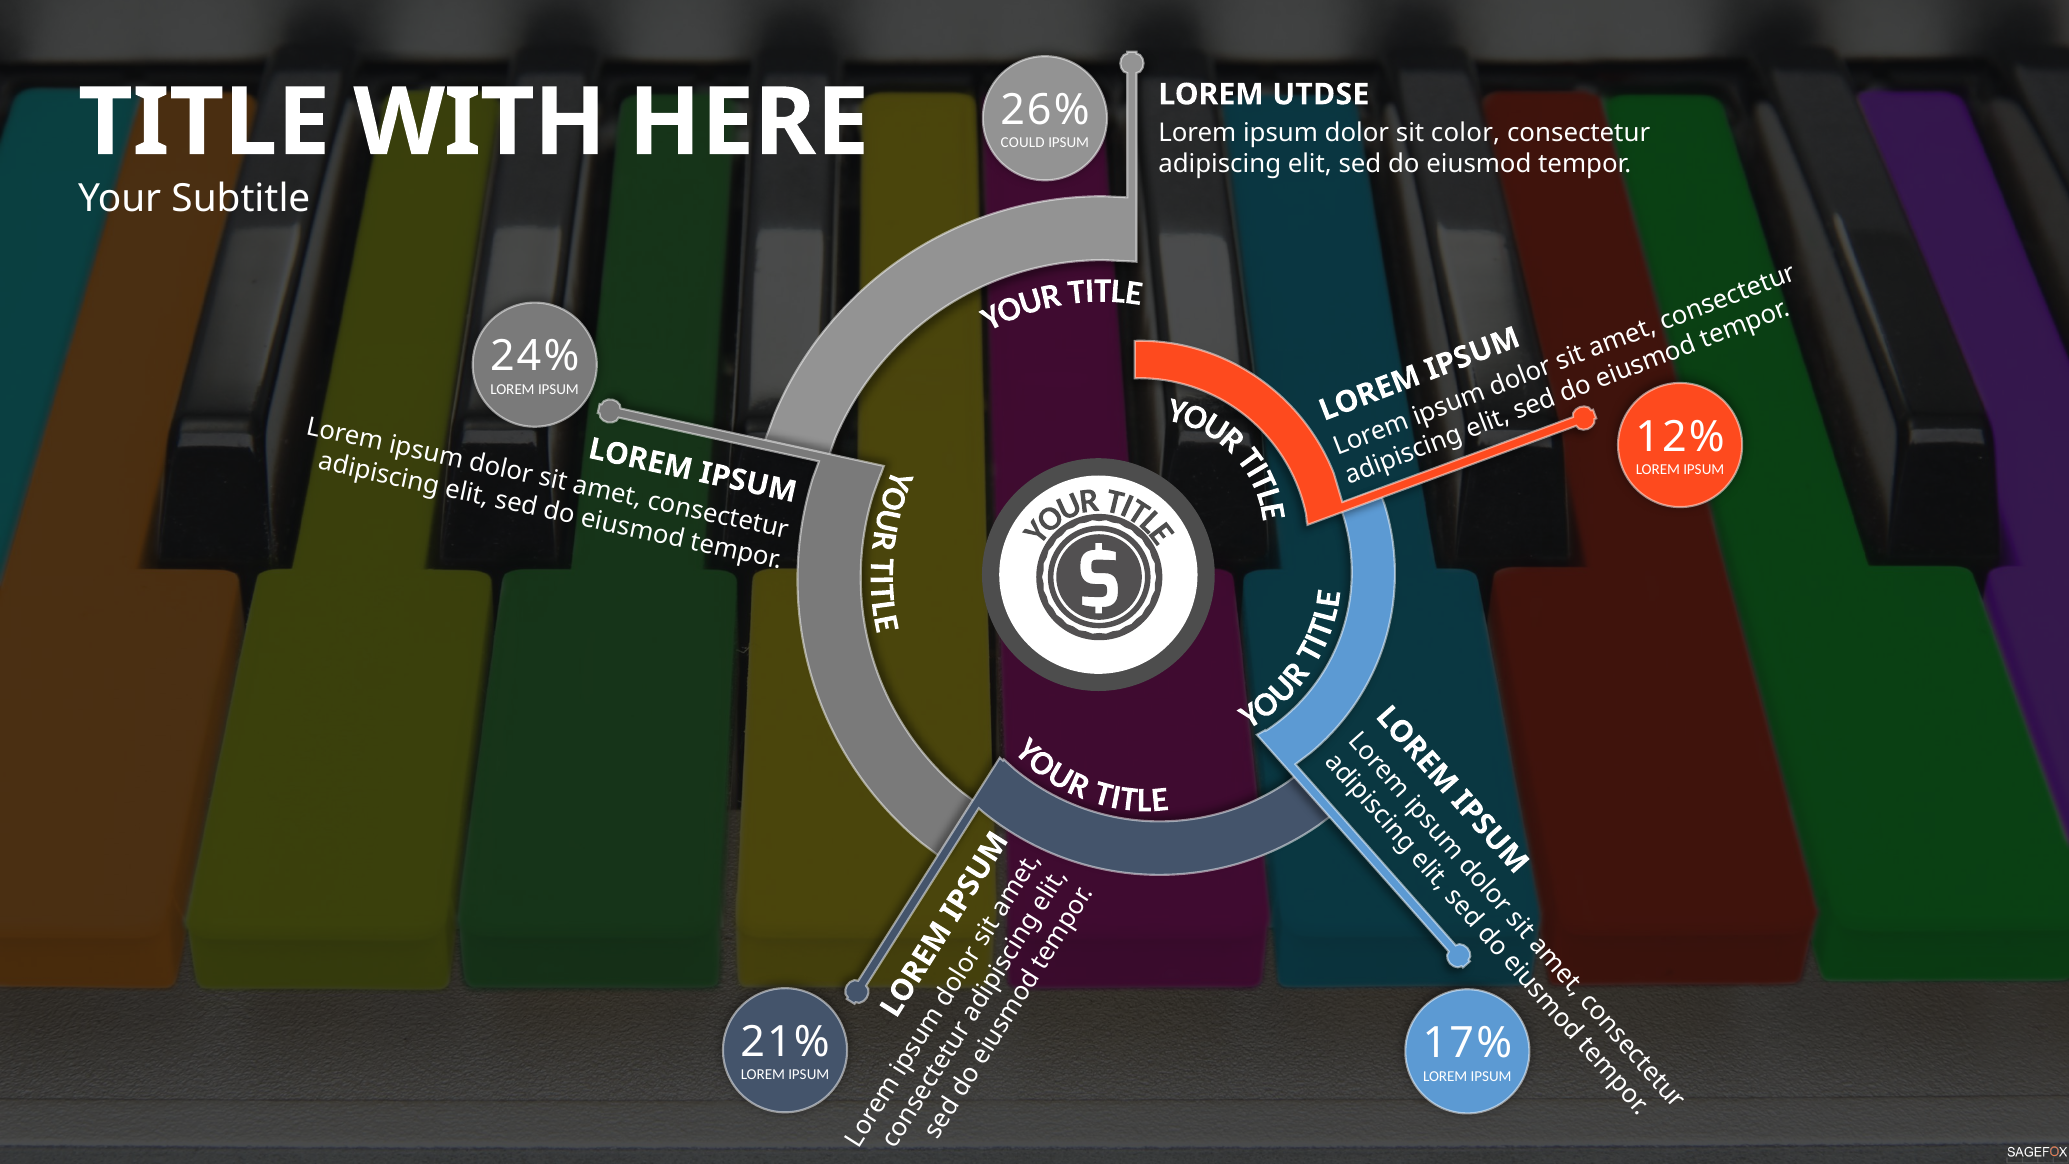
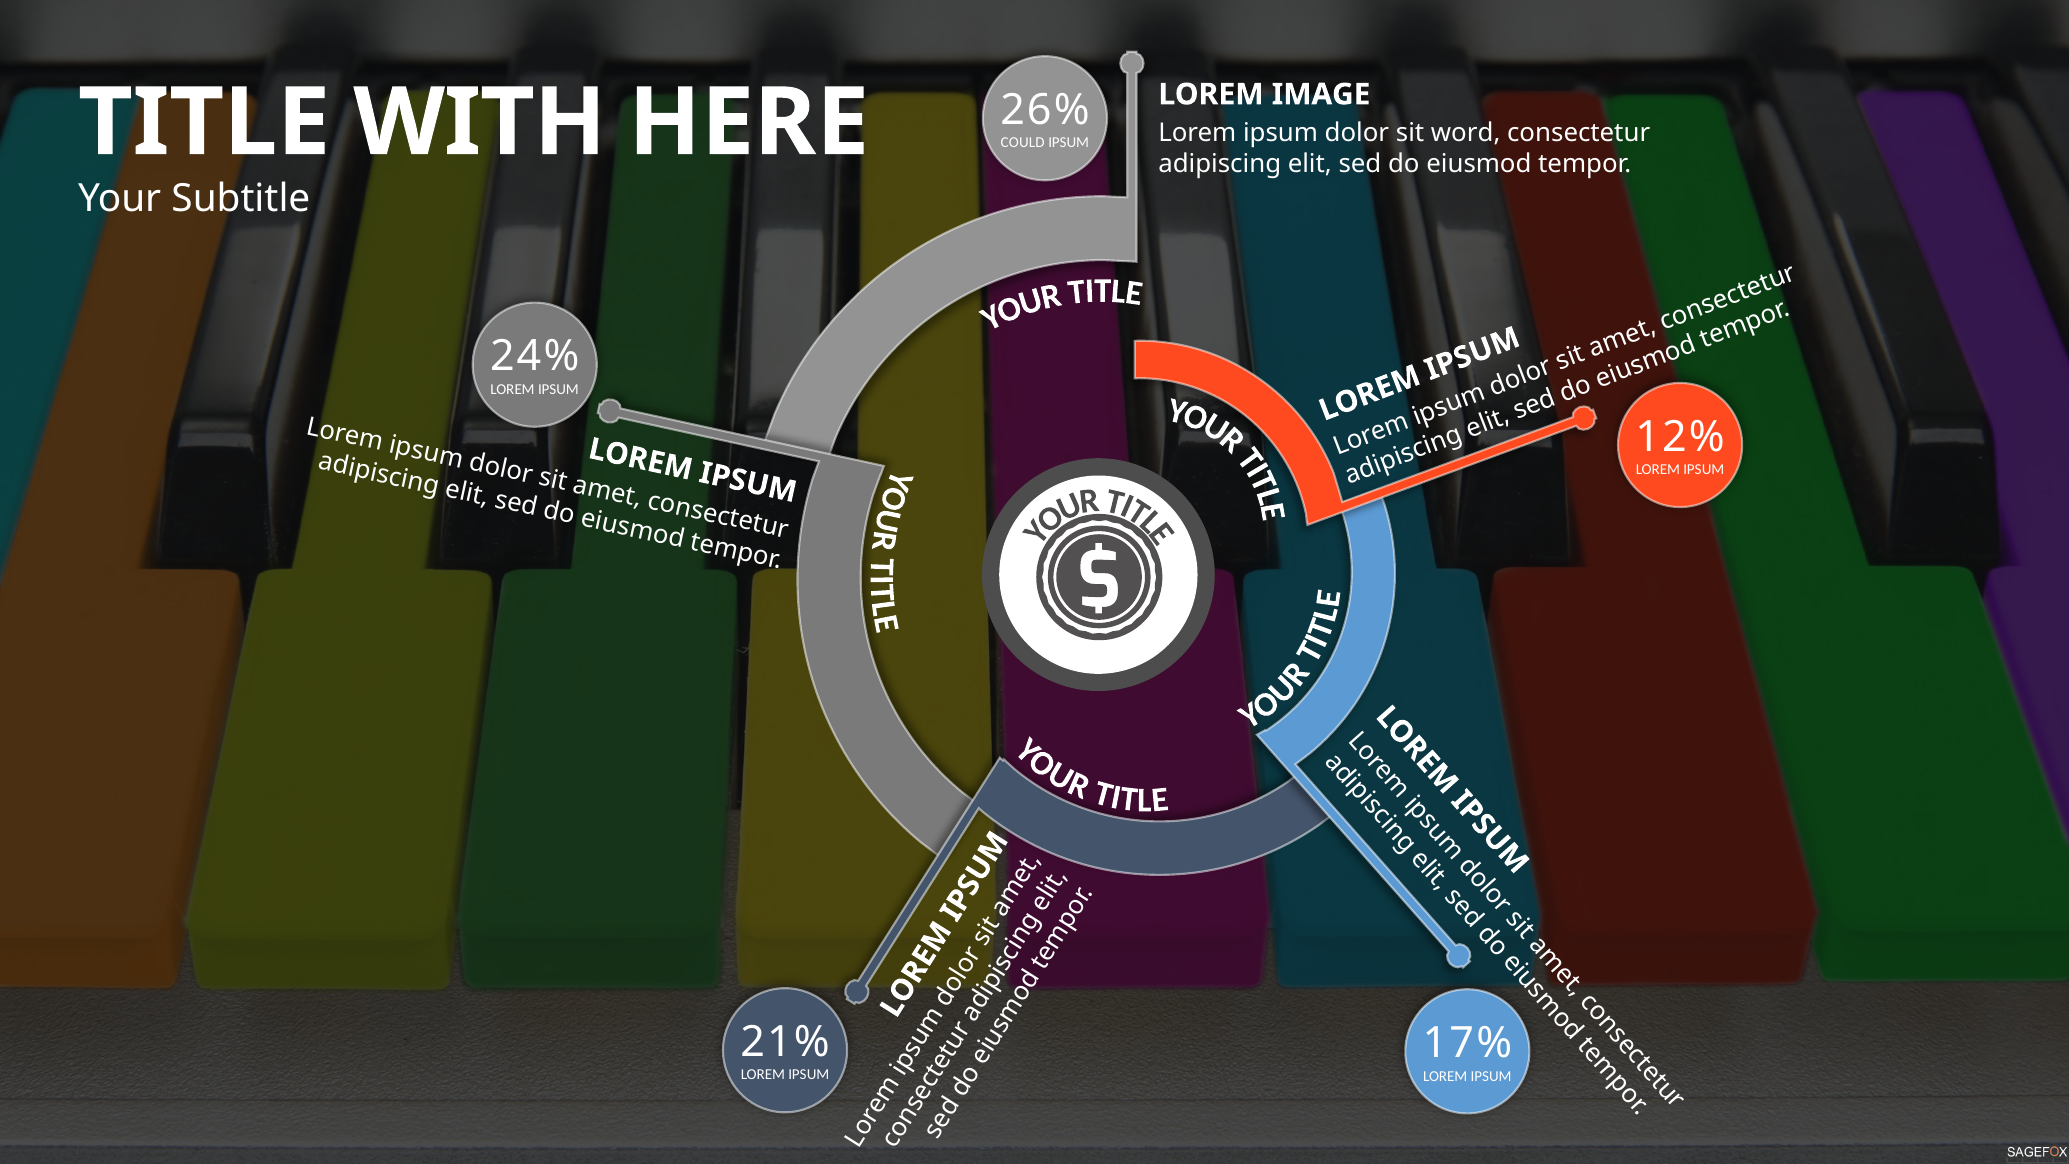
UTDSE: UTDSE -> IMAGE (1321, 94)
color: color -> word (1466, 133)
